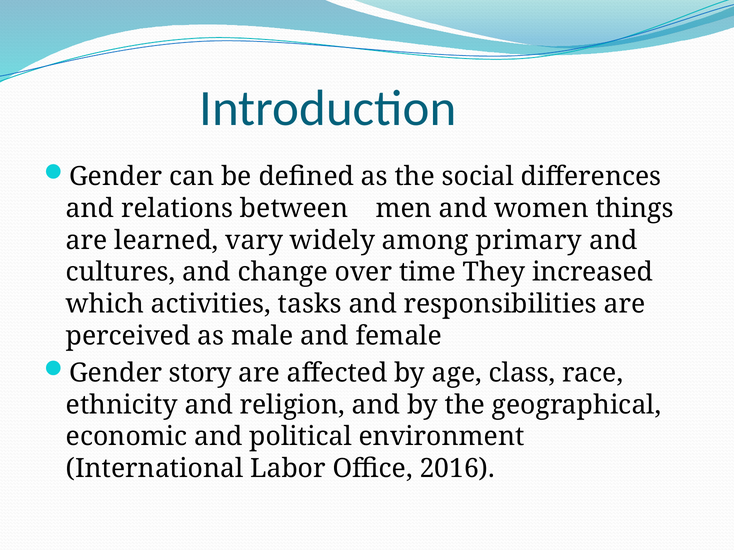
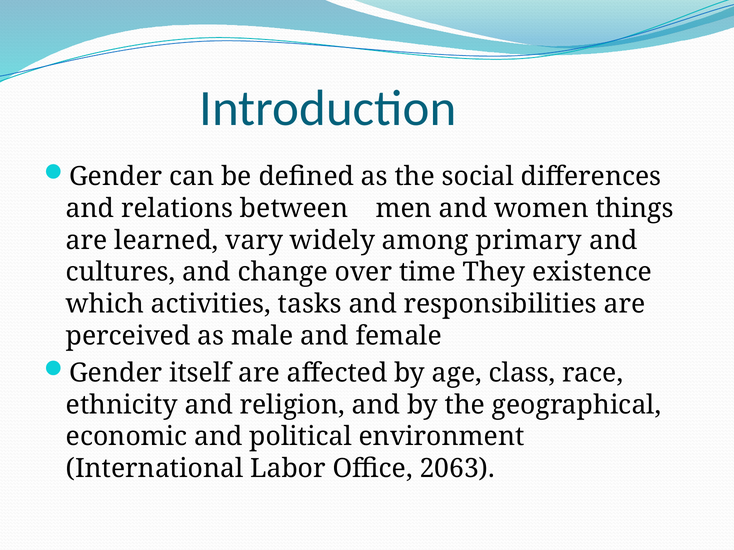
increased: increased -> existence (592, 272)
story: story -> itself (200, 373)
2016: 2016 -> 2063 (457, 469)
